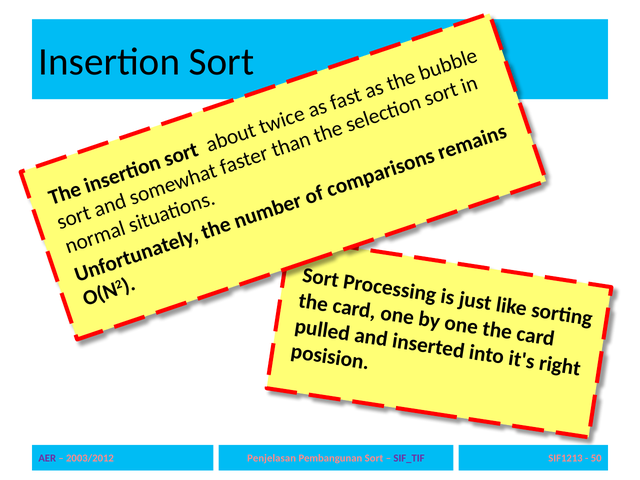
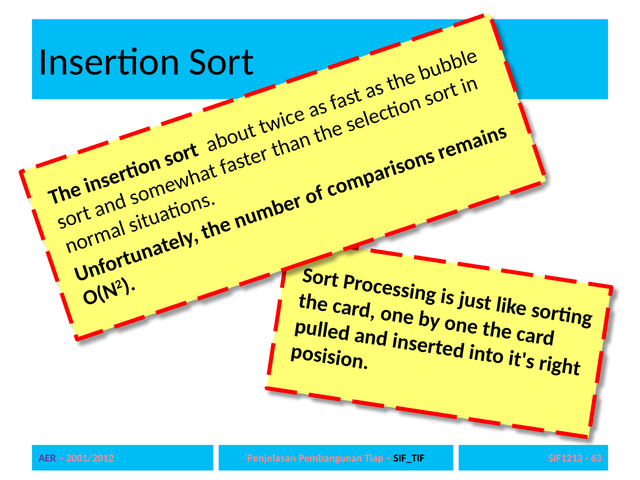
Pembangunan Sort: Sort -> Tiap (374, 458)
SIF_TIF colour: purple -> black (409, 458)
2003/2012: 2003/2012 -> 2001/2012 (90, 458)
50: 50 -> 63 (596, 458)
